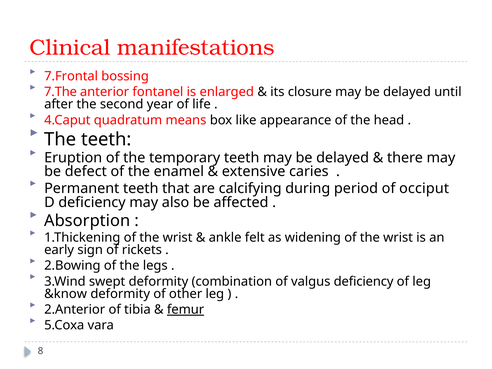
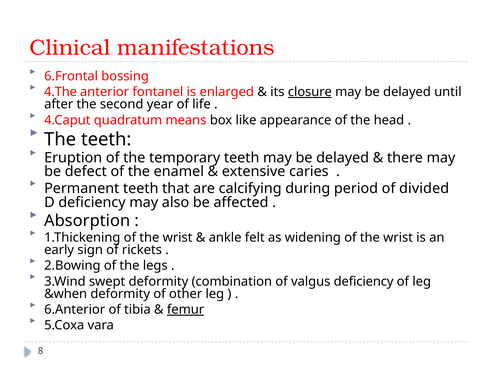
7.Frontal: 7.Frontal -> 6.Frontal (71, 76)
7.The: 7.The -> 4.The (60, 92)
closure underline: none -> present (310, 92)
occiput: occiput -> divided (424, 189)
&know: &know -> &when (66, 294)
2.Anterior: 2.Anterior -> 6.Anterior (75, 310)
